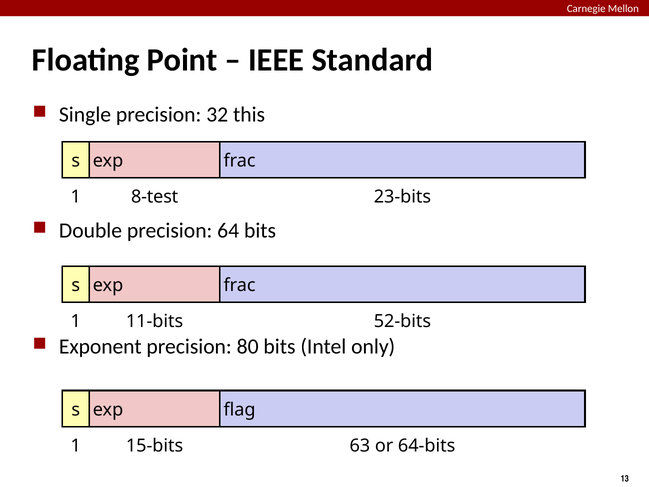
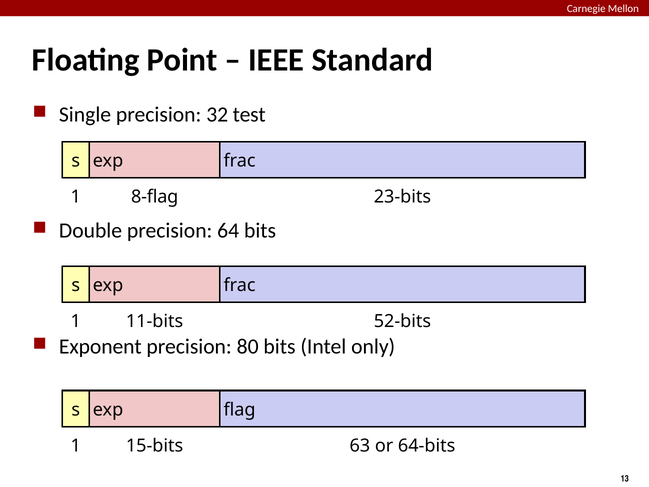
this: this -> test (249, 114)
8-test: 8-test -> 8-flag (155, 197)
